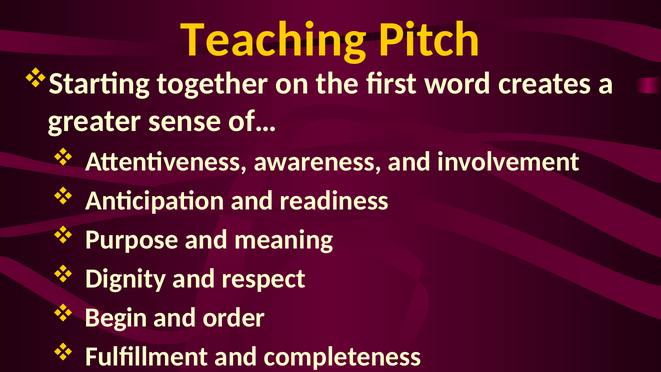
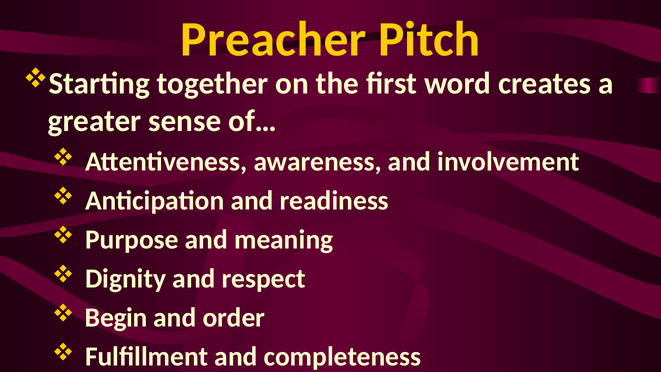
Teaching: Teaching -> Preacher (273, 39)
